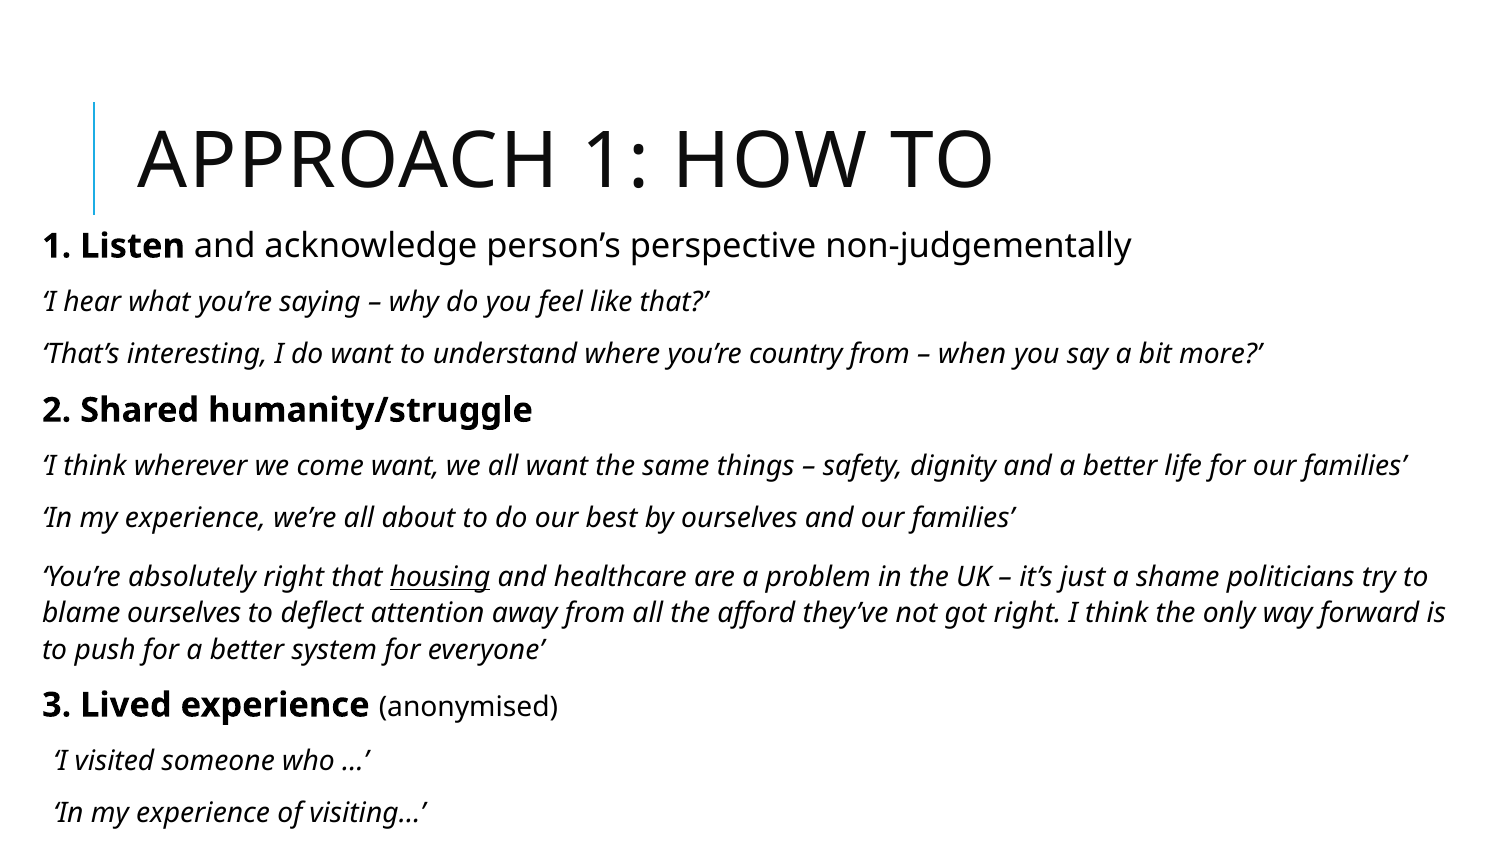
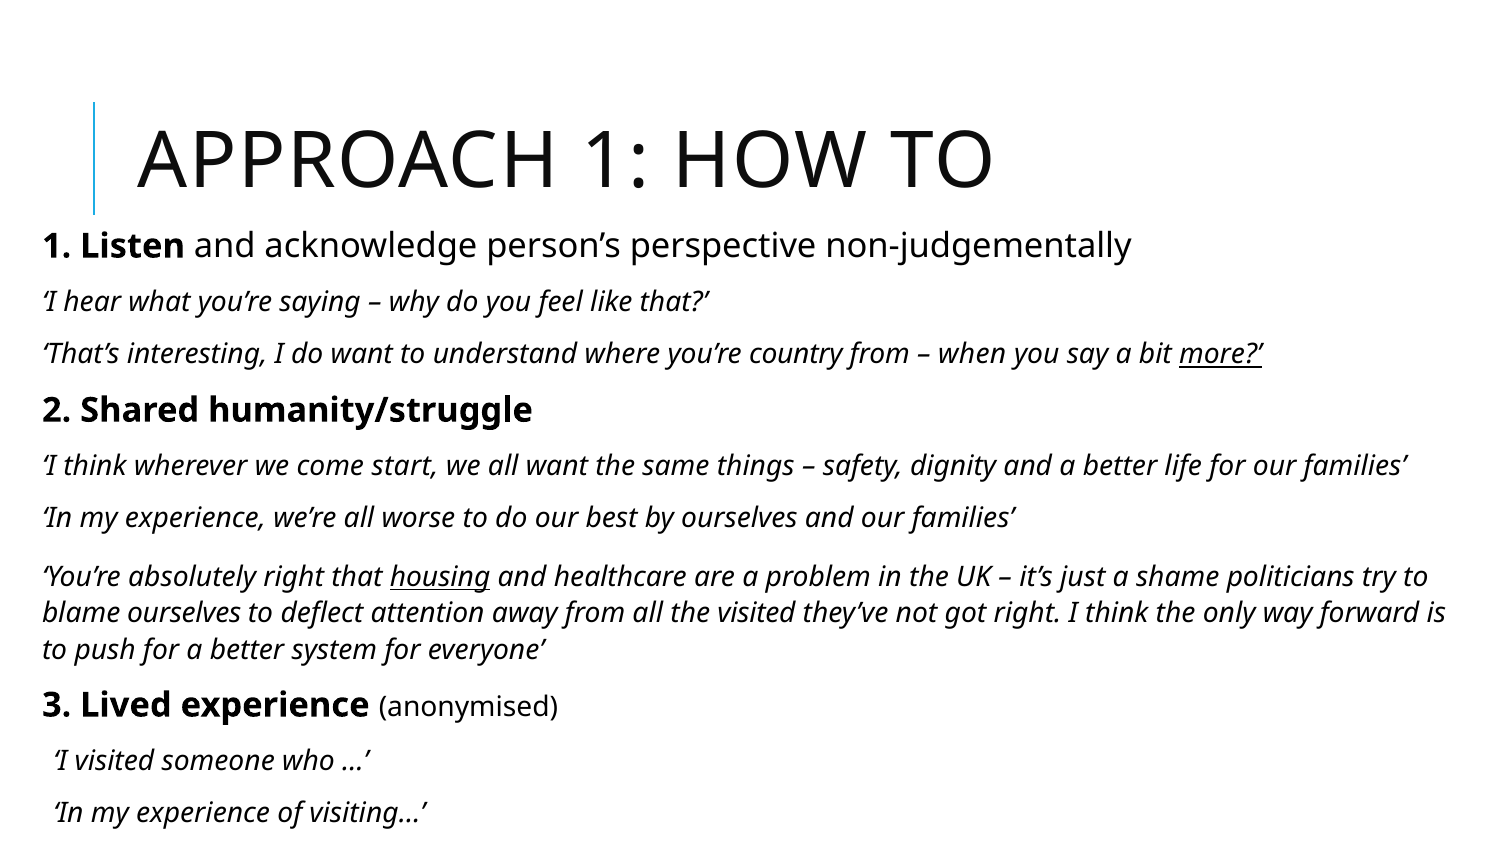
more underline: none -> present (1220, 355)
come want: want -> start (405, 466)
about: about -> worse (418, 519)
the afford: afford -> visited (757, 614)
